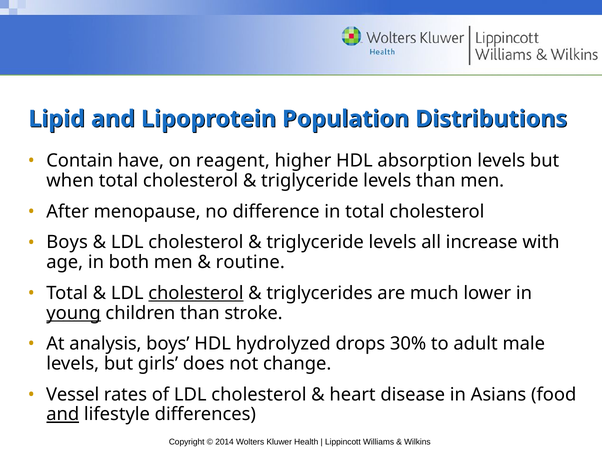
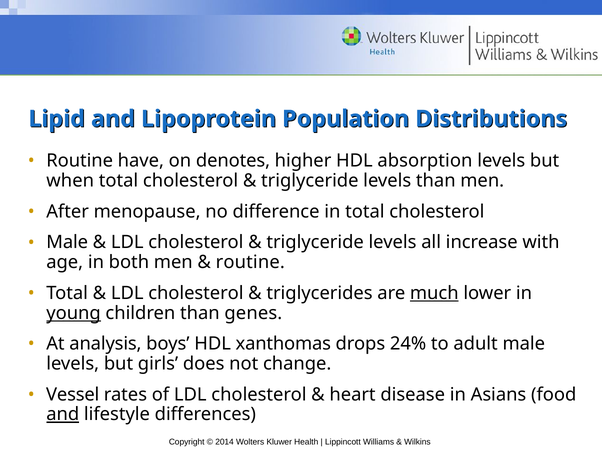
Contain: Contain -> Routine (80, 161)
reagent: reagent -> denotes (233, 161)
Boys: Boys -> Male (67, 243)
cholesterol underline: present -> none (196, 293)
much underline: none -> present (434, 293)
stroke: stroke -> genes (253, 313)
hydrolyzed: hydrolyzed -> xanthomas (283, 344)
30%: 30% -> 24% (408, 344)
